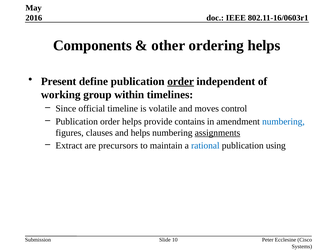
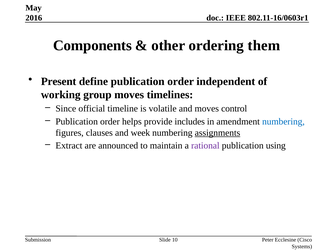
ordering helps: helps -> them (264, 46)
order underline: present -> none (181, 82)
group within: within -> moves (129, 95)
contains: contains -> includes (190, 122)
and helps: helps -> week (140, 133)
precursors: precursors -> announced (118, 146)
rational colour: blue -> purple (205, 146)
